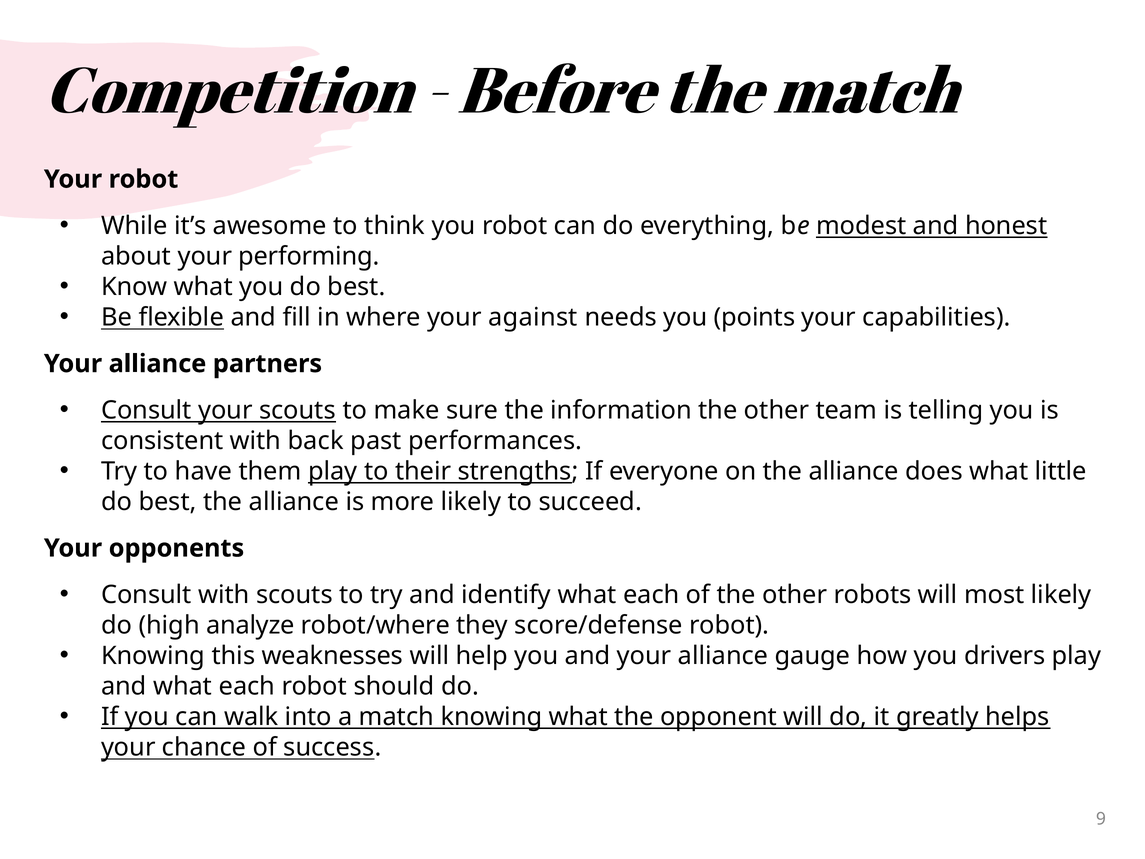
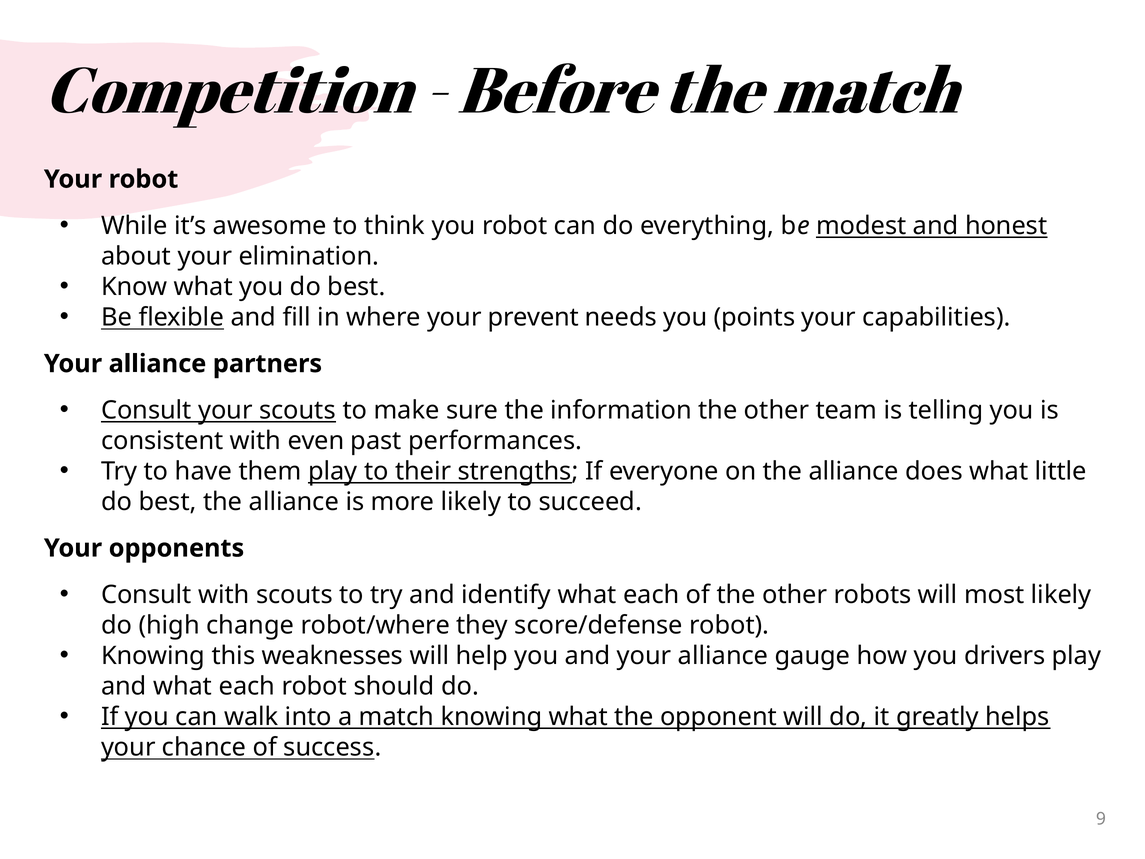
performing: performing -> elimination (309, 256)
against: against -> prevent (533, 317)
back: back -> even (316, 441)
analyze: analyze -> change (250, 625)
